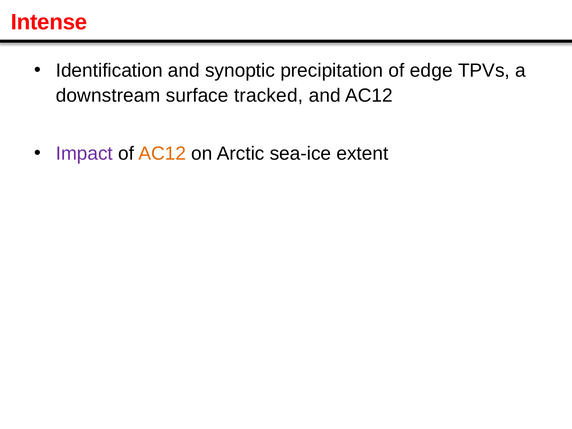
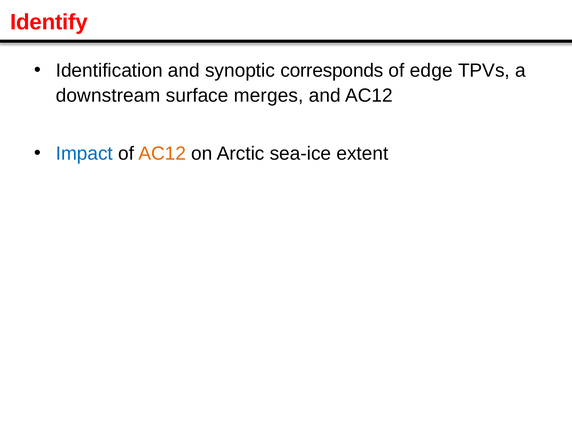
Intense: Intense -> Identify (49, 22)
precipitation: precipitation -> corresponds (332, 70)
tracked: tracked -> merges (269, 96)
Impact colour: purple -> blue (84, 154)
